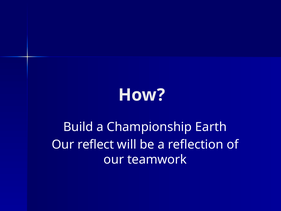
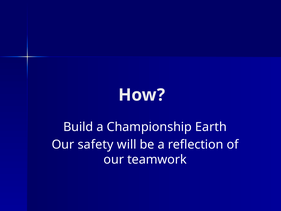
reflect: reflect -> safety (96, 144)
